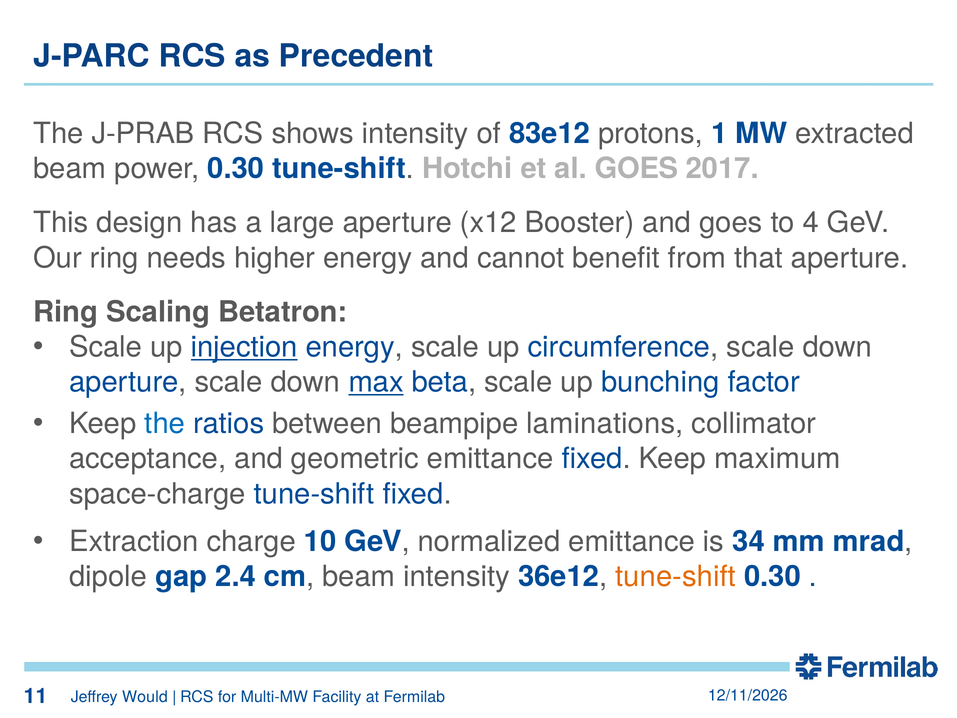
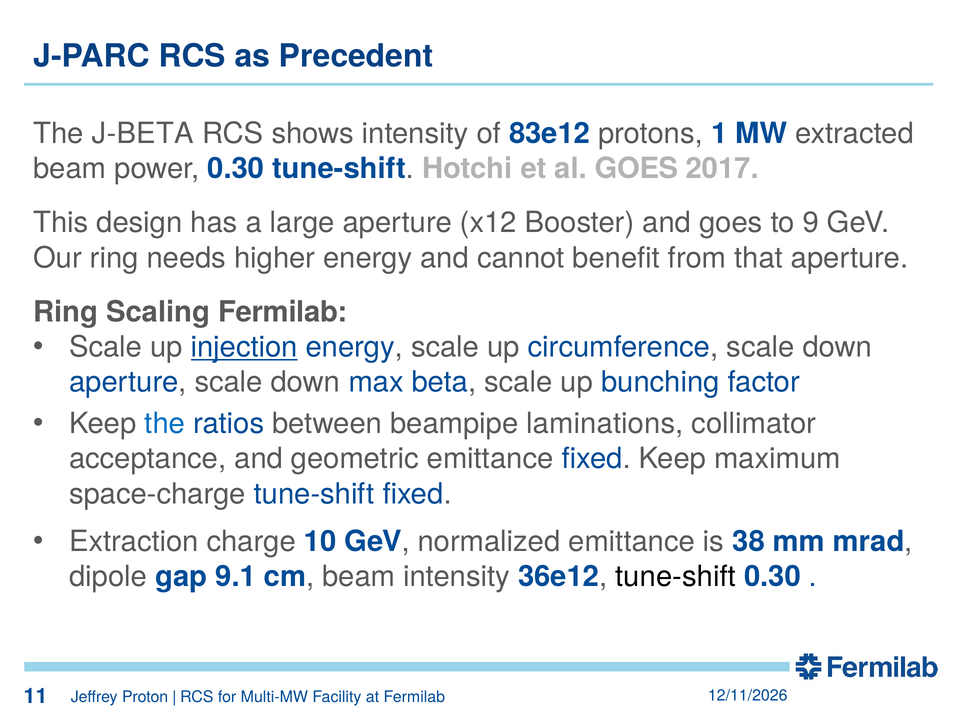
J-PRAB: J-PRAB -> J-BETA (143, 133)
4: 4 -> 9 (811, 223)
Scaling Betatron: Betatron -> Fermilab (283, 312)
max underline: present -> none (376, 382)
34: 34 -> 38 (749, 542)
2.4: 2.4 -> 9.1 (236, 577)
tune-shift colour: orange -> black (676, 577)
Would: Would -> Proton (145, 697)
